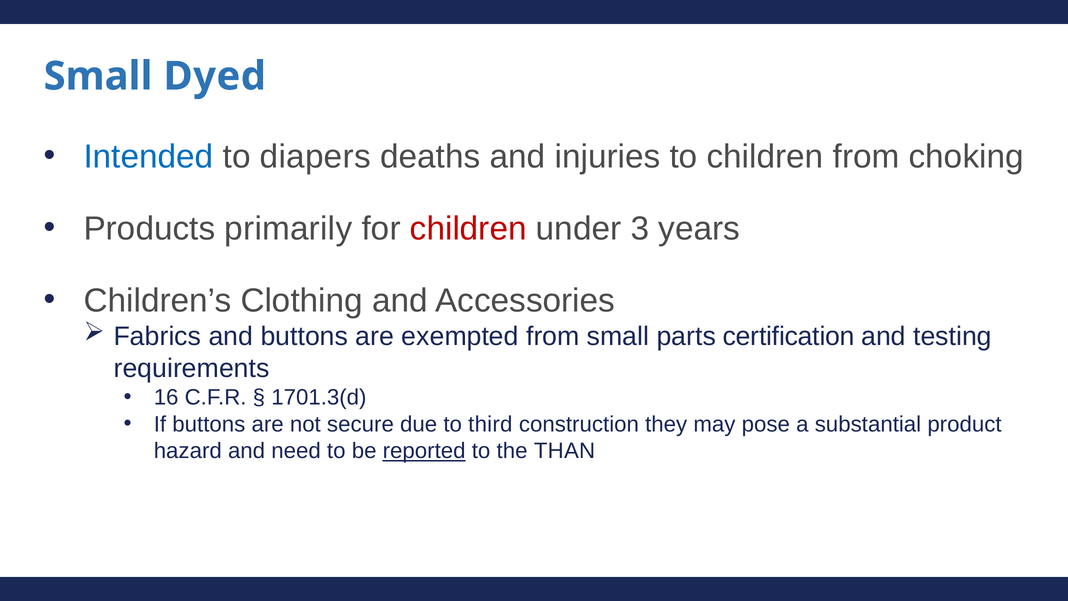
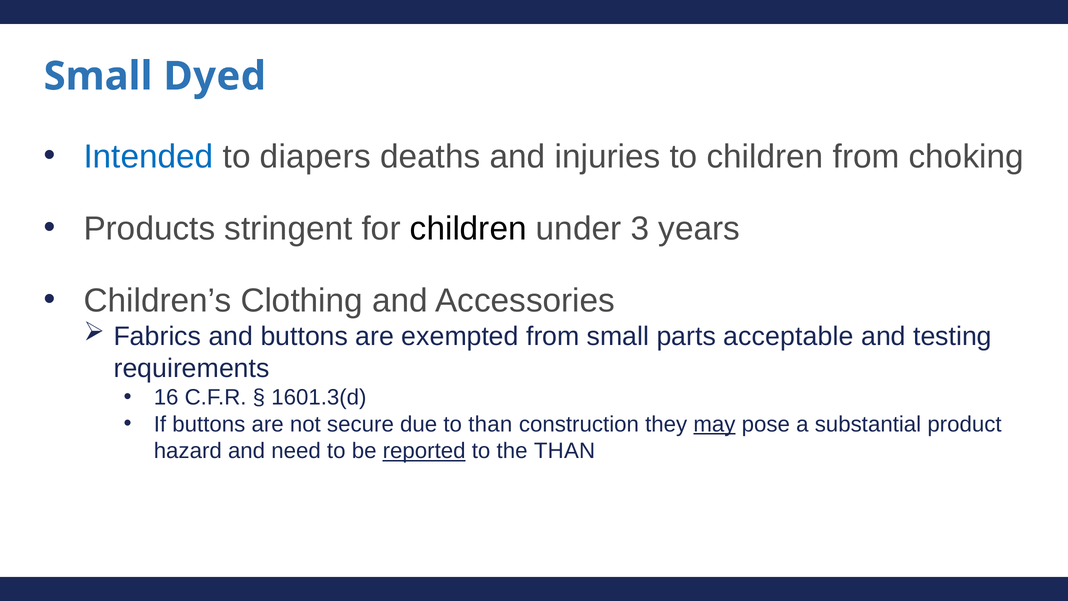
primarily: primarily -> stringent (288, 229)
children colour: red -> black (468, 229)
certification: certification -> acceptable (789, 336)
1701.3(d: 1701.3(d -> 1601.3(d (319, 397)
to third: third -> than (490, 424)
may underline: none -> present (714, 424)
